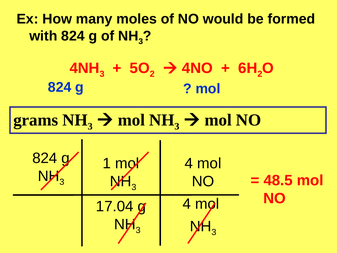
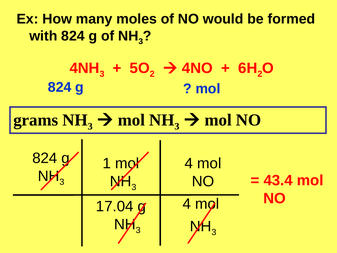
48.5: 48.5 -> 43.4 (278, 180)
